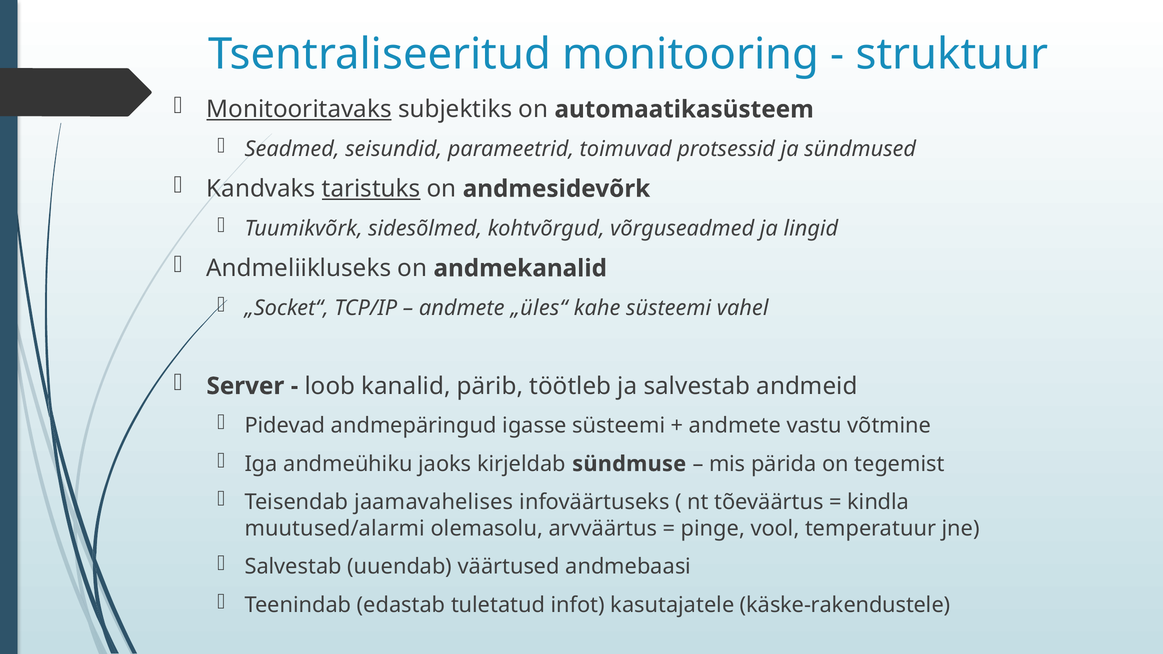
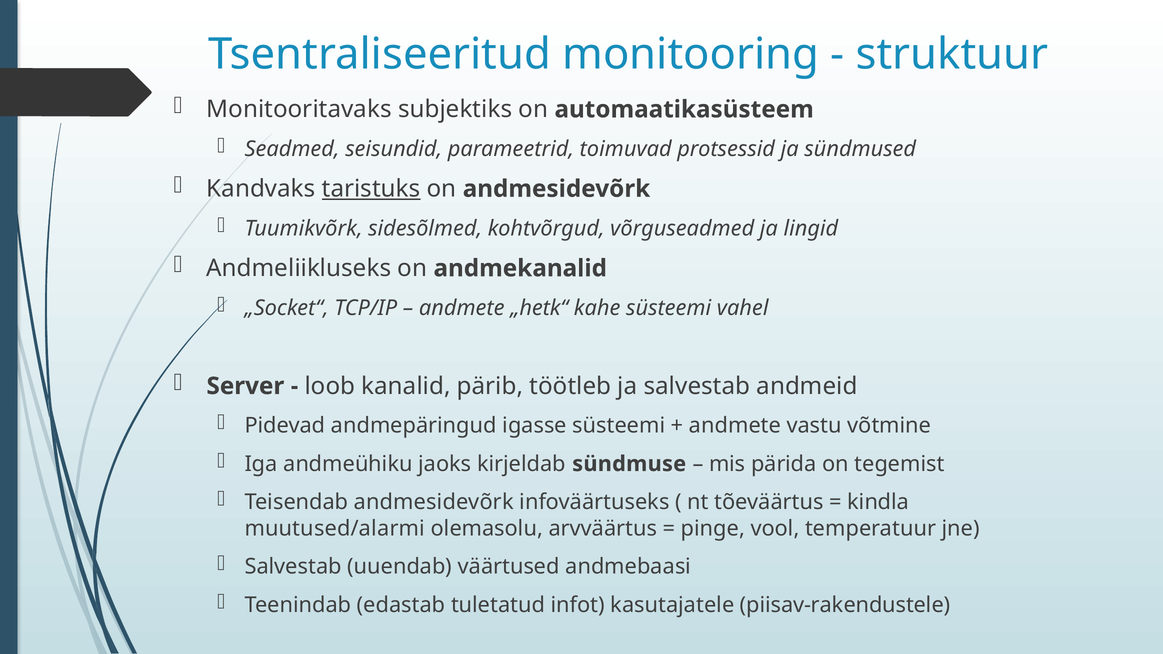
Monitooritavaks underline: present -> none (299, 109)
„üles“: „üles“ -> „hetk“ (539, 308)
Teisendab jaamavahelises: jaamavahelises -> andmesidevõrk (434, 502)
käske-rakendustele: käske-rakendustele -> piisav-rakendustele (845, 605)
